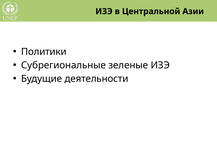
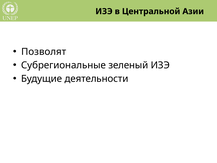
Политики: Политики -> Позволят (44, 52)
зеленые: зеленые -> зеленый (128, 65)
